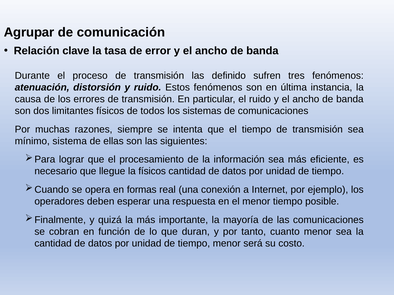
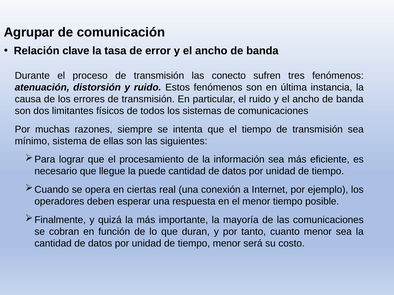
definido: definido -> conecto (229, 76)
la físicos: físicos -> puede (152, 172)
formas: formas -> ciertas (142, 190)
